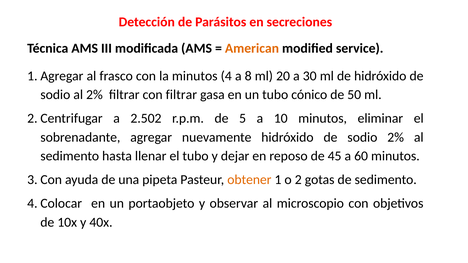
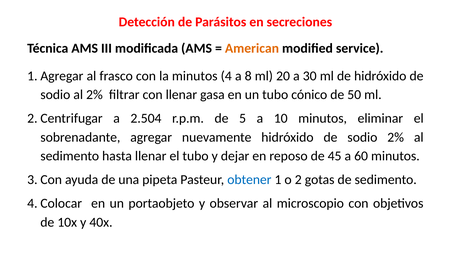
con filtrar: filtrar -> llenar (181, 95)
2.502: 2.502 -> 2.504 (146, 118)
obtener colour: orange -> blue (249, 180)
